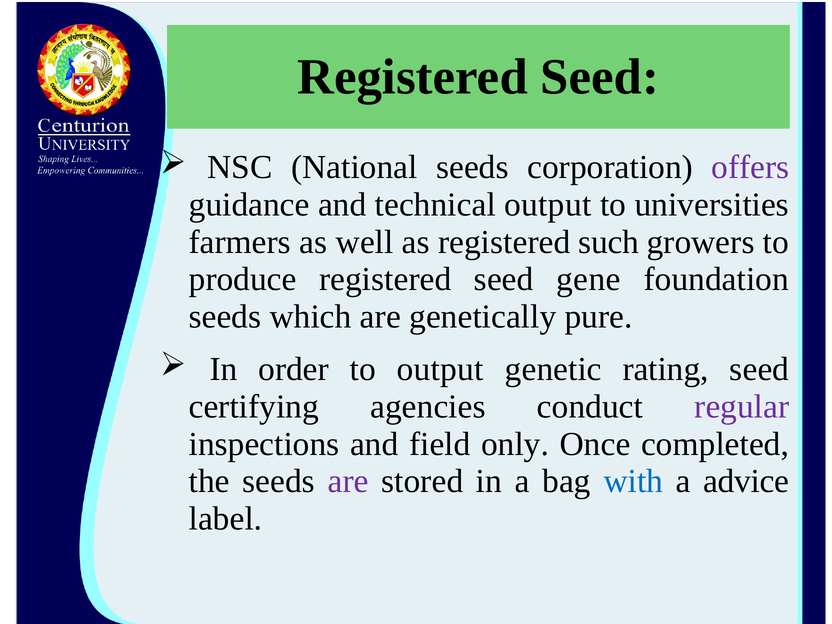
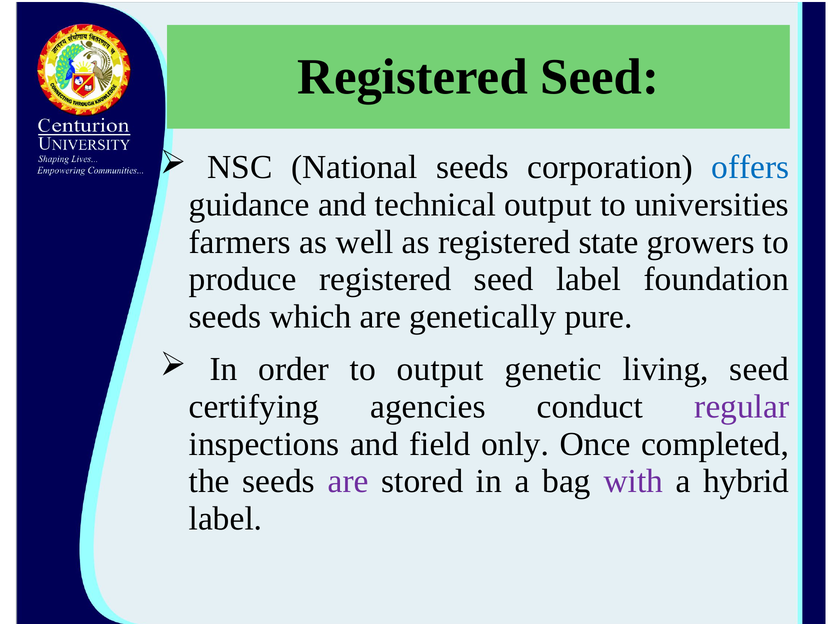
offers colour: purple -> blue (750, 167)
such: such -> state (609, 242)
seed gene: gene -> label (589, 279)
rating: rating -> living (666, 369)
with colour: blue -> purple (633, 481)
advice: advice -> hybrid (746, 481)
